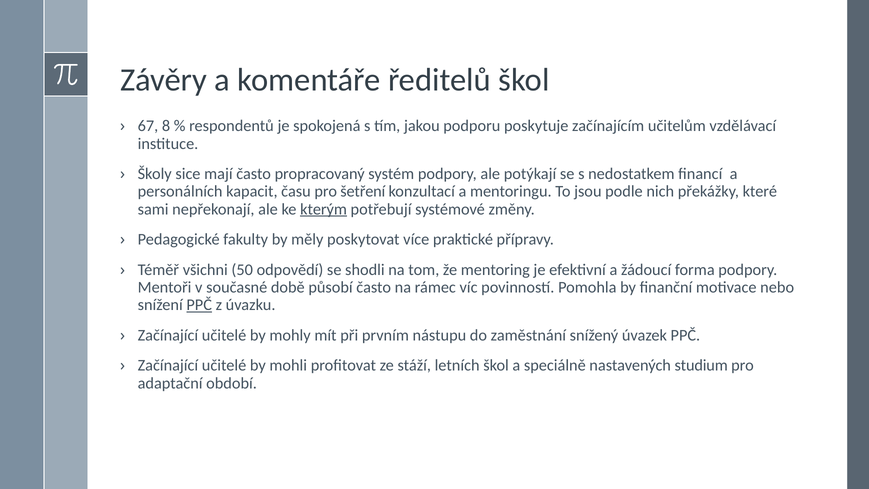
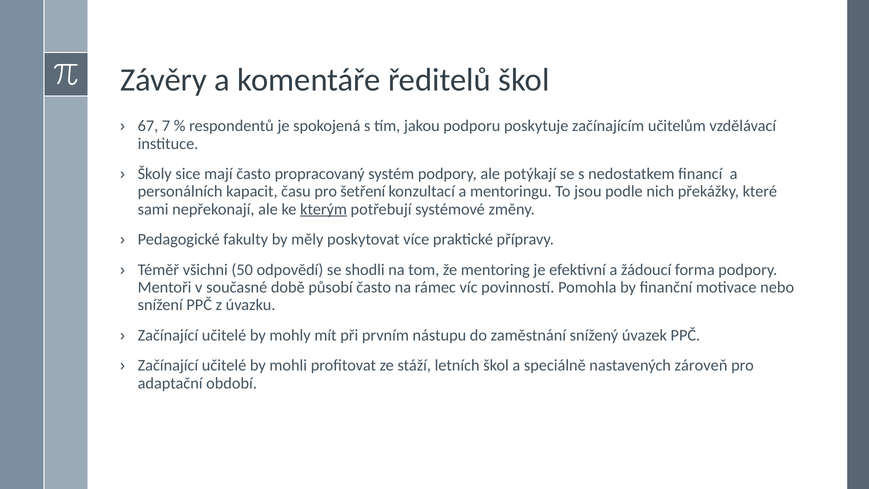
8: 8 -> 7 (166, 126)
PPČ underline: present -> none (199, 305)
studium: studium -> zároveň (701, 366)
